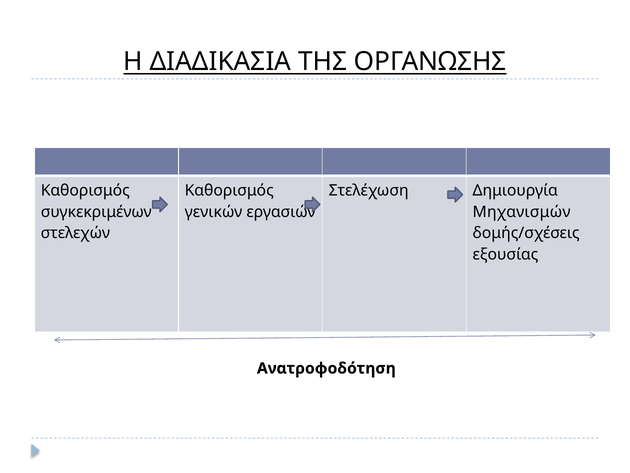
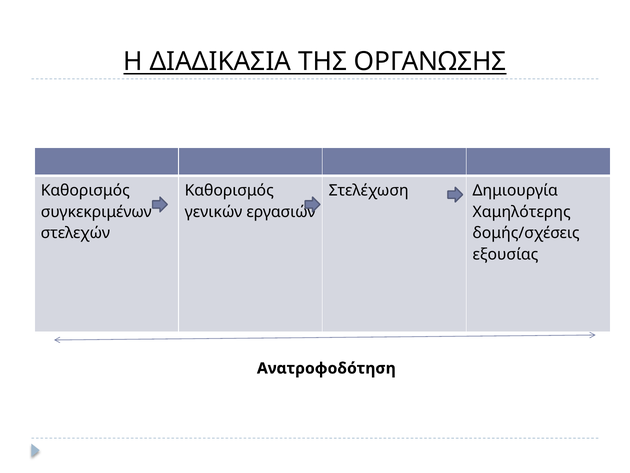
Μηχανισμών: Μηχανισμών -> Χαμηλότερης (522, 212)
